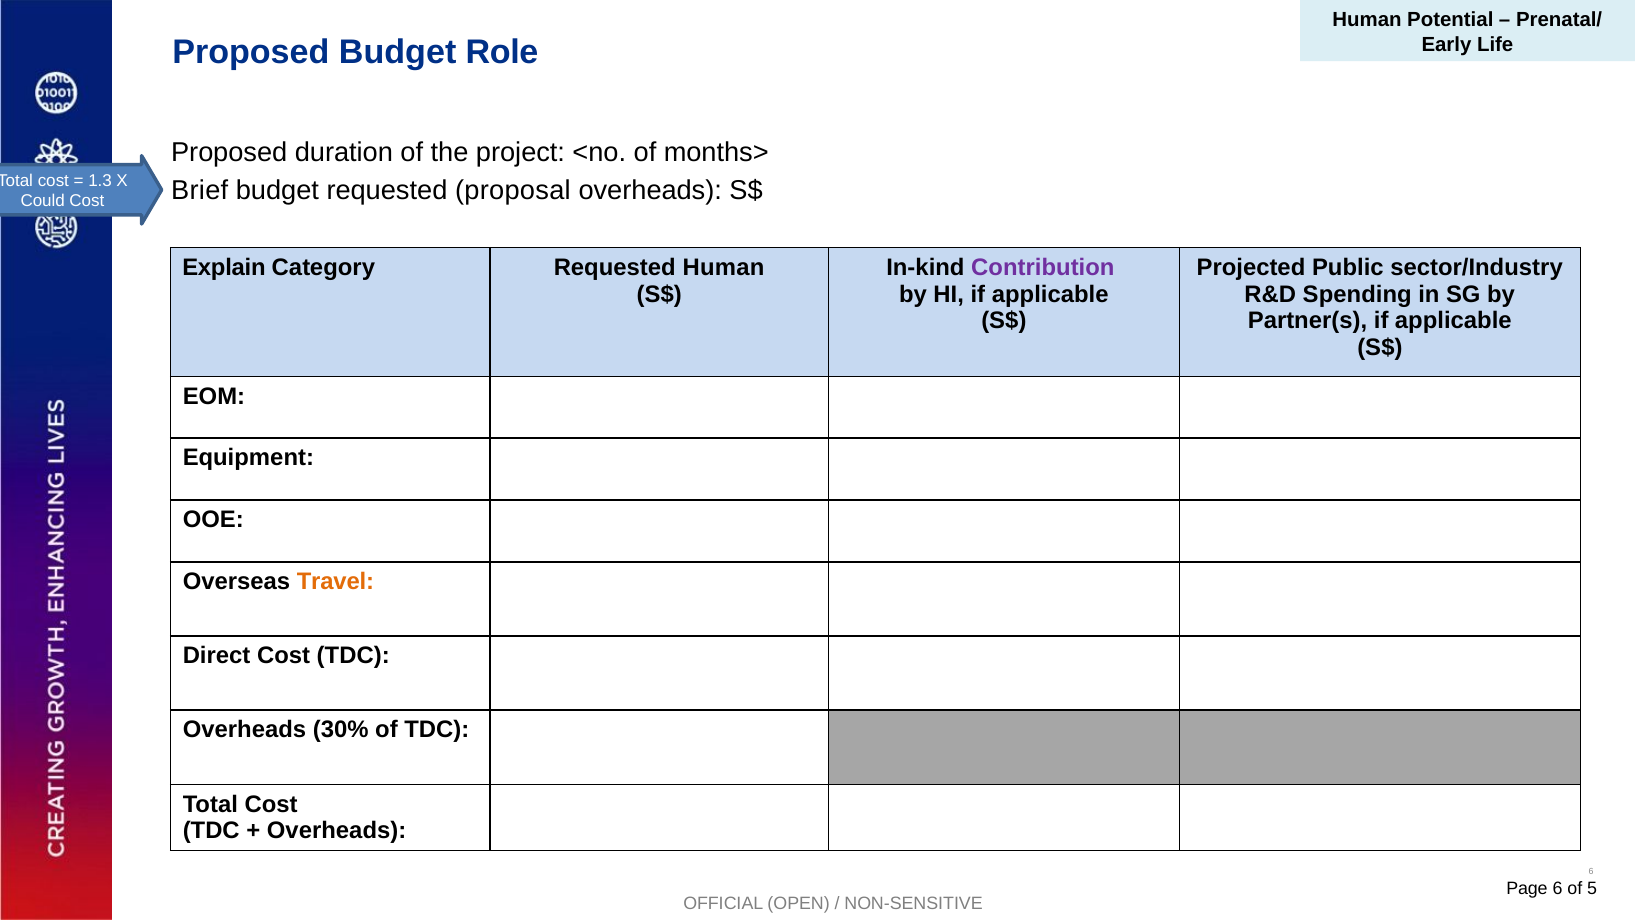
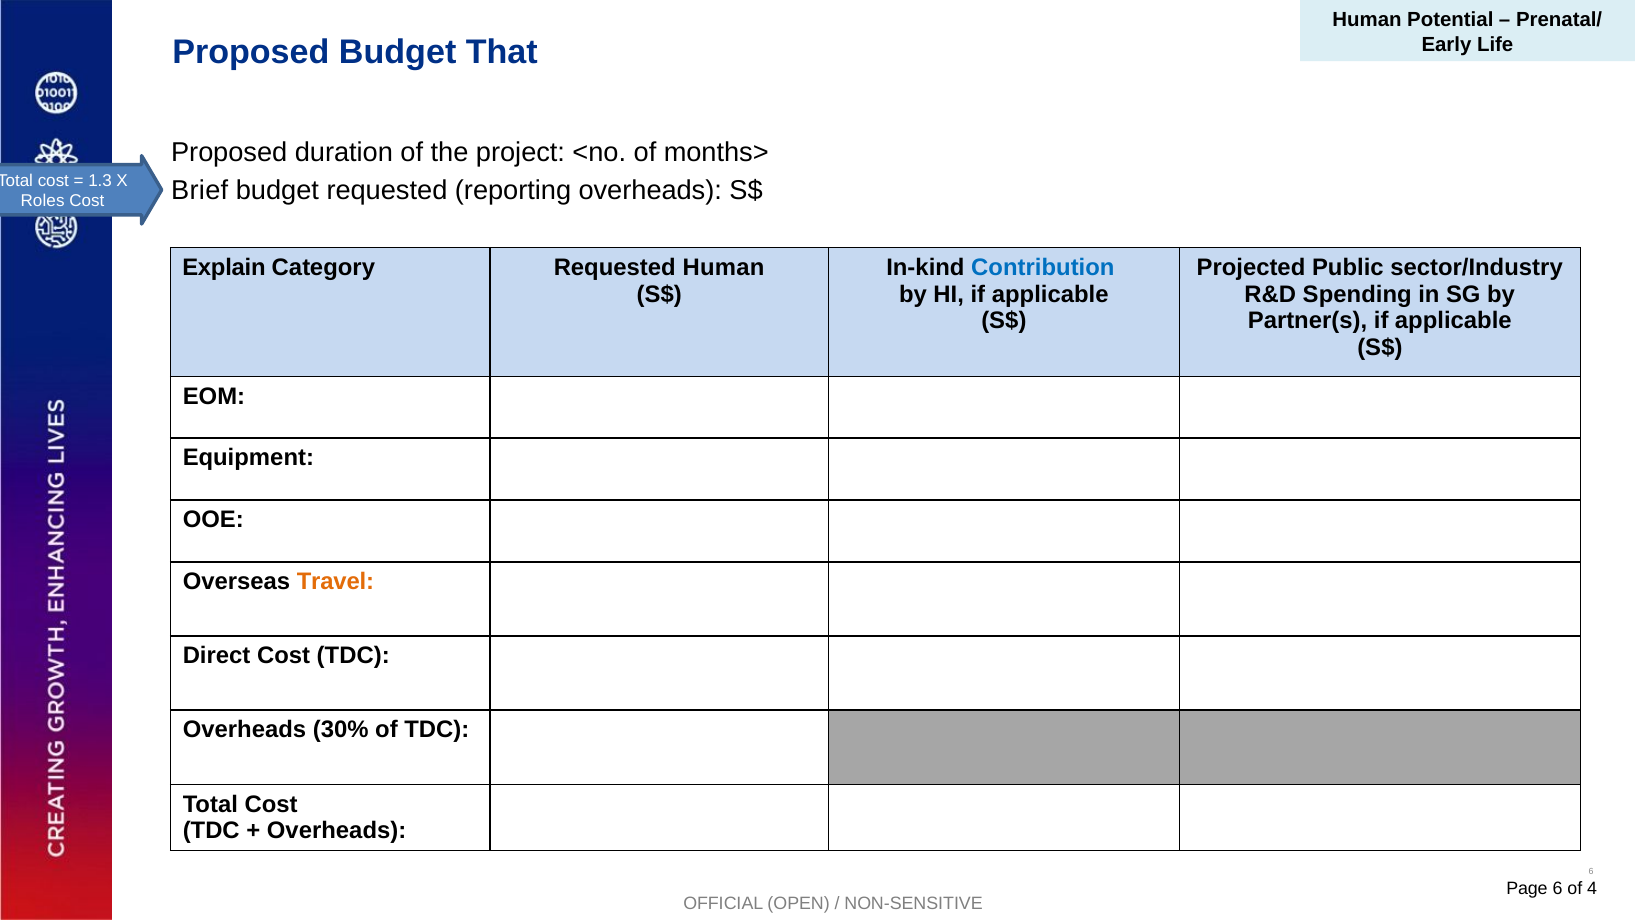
Role: Role -> That (502, 52)
proposal: proposal -> reporting (513, 191)
Could: Could -> Roles (43, 201)
Contribution colour: purple -> blue (1043, 267)
5: 5 -> 4 (1592, 888)
